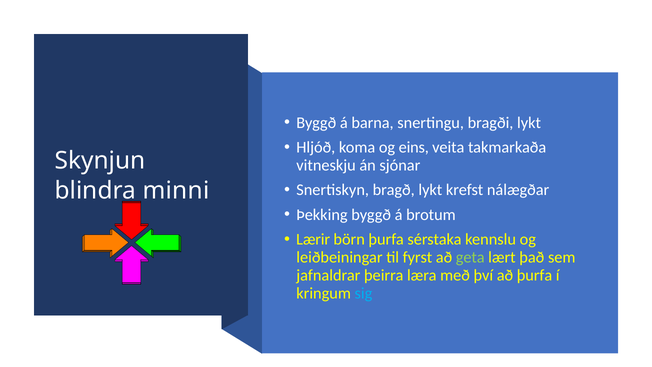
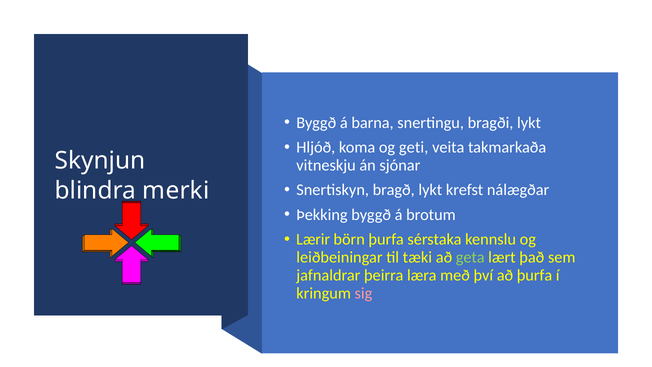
eins: eins -> geti (414, 147)
minni: minni -> merki (176, 190)
fyrst: fyrst -> tæki (417, 257)
sig colour: light blue -> pink (363, 293)
